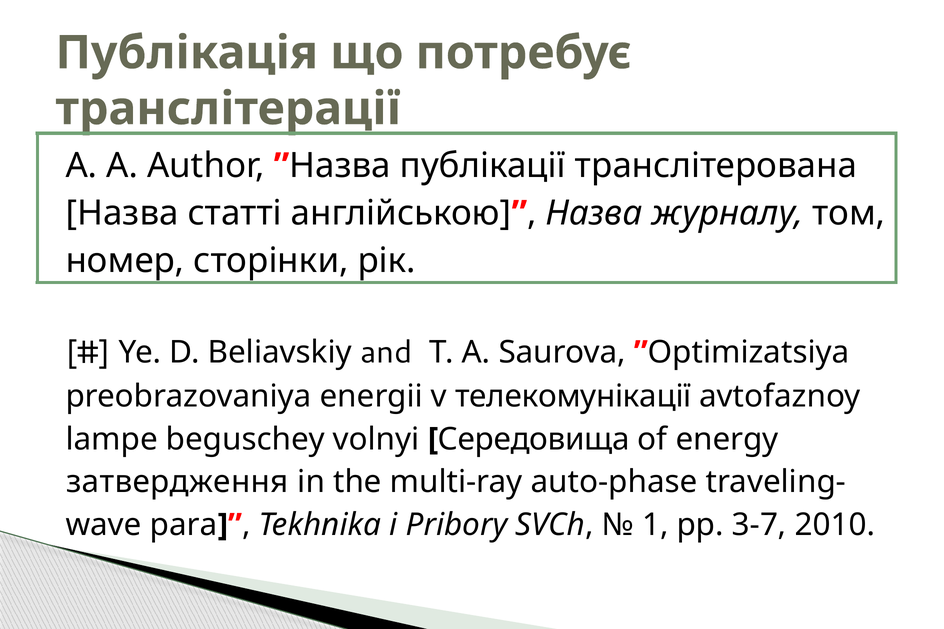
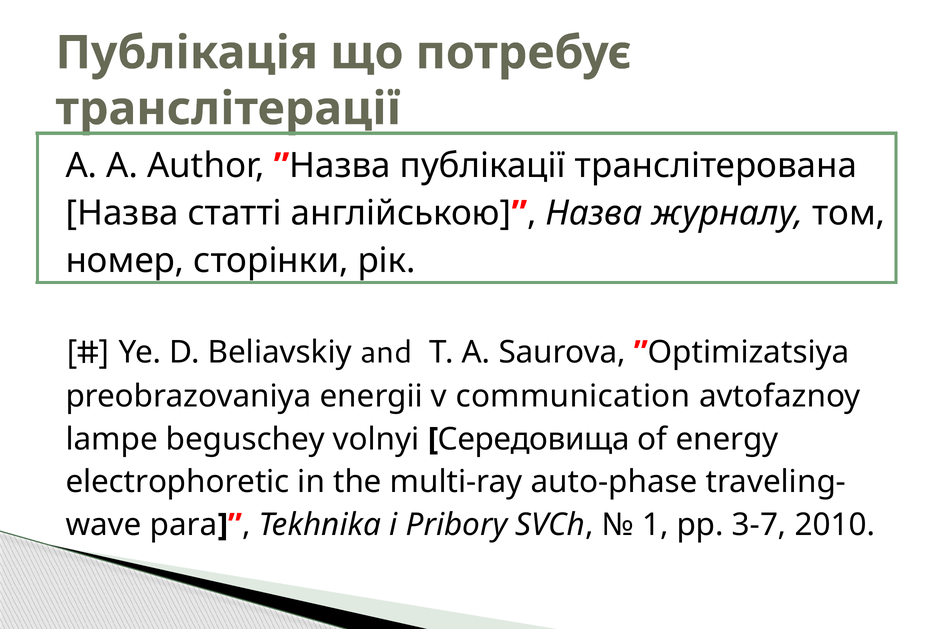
телекомунікації: телекомунікації -> communication (573, 396)
затвердження: затвердження -> electrophoretic (178, 482)
